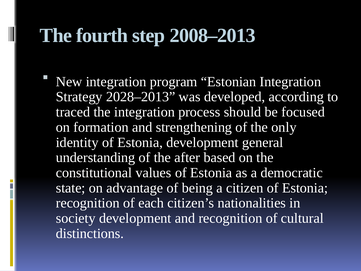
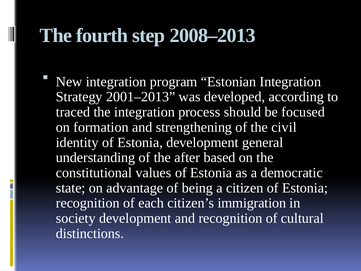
2028–2013: 2028–2013 -> 2001–2013 (141, 97)
only: only -> civil (284, 127)
nationalities: nationalities -> immigration (252, 203)
